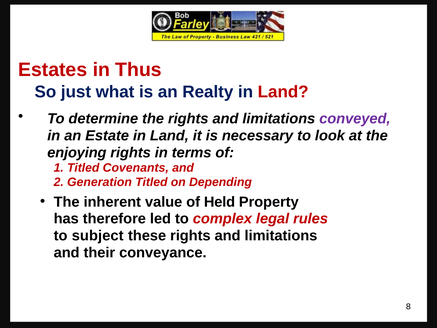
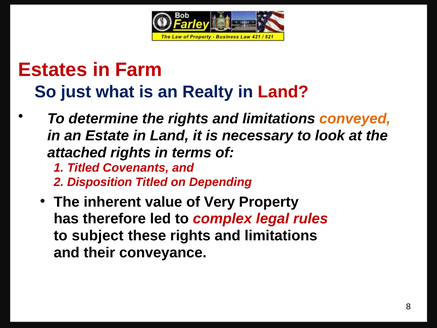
Thus: Thus -> Farm (139, 70)
conveyed colour: purple -> orange (355, 119)
enjoying: enjoying -> attached (77, 152)
Generation: Generation -> Disposition (100, 182)
Held: Held -> Very (220, 202)
